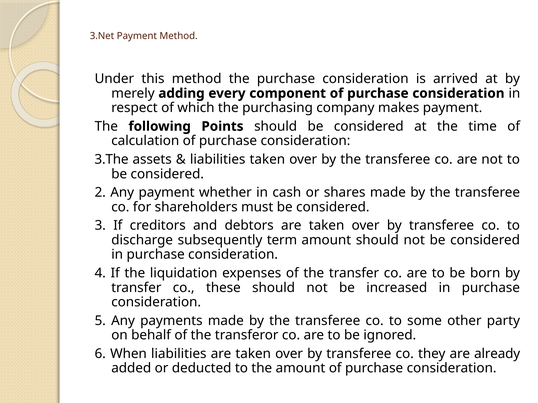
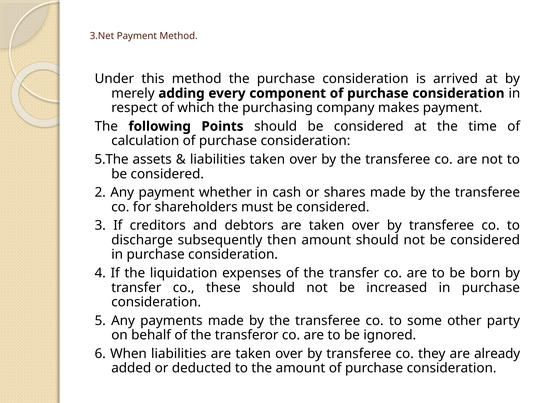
3.The: 3.The -> 5.The (112, 160)
term: term -> then (282, 240)
